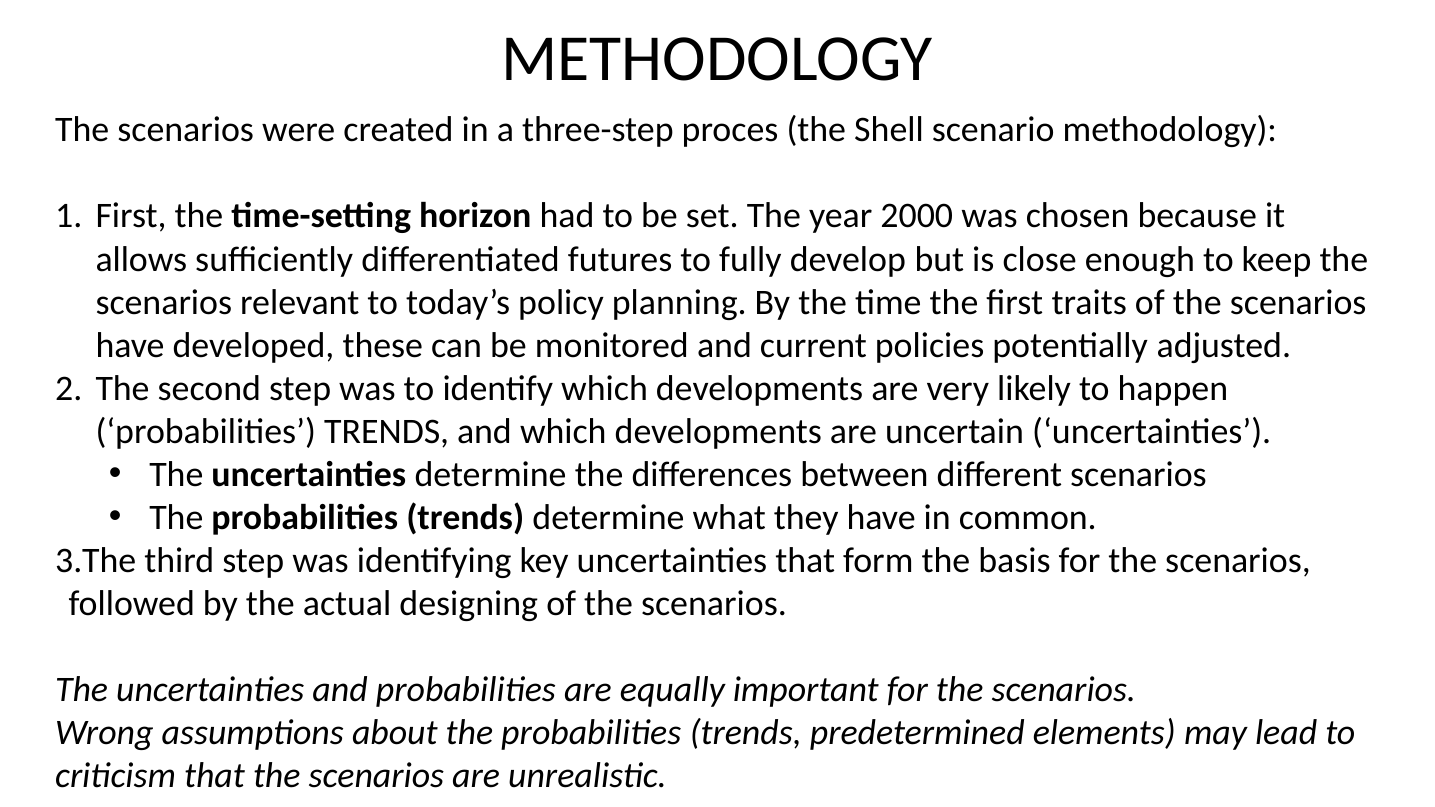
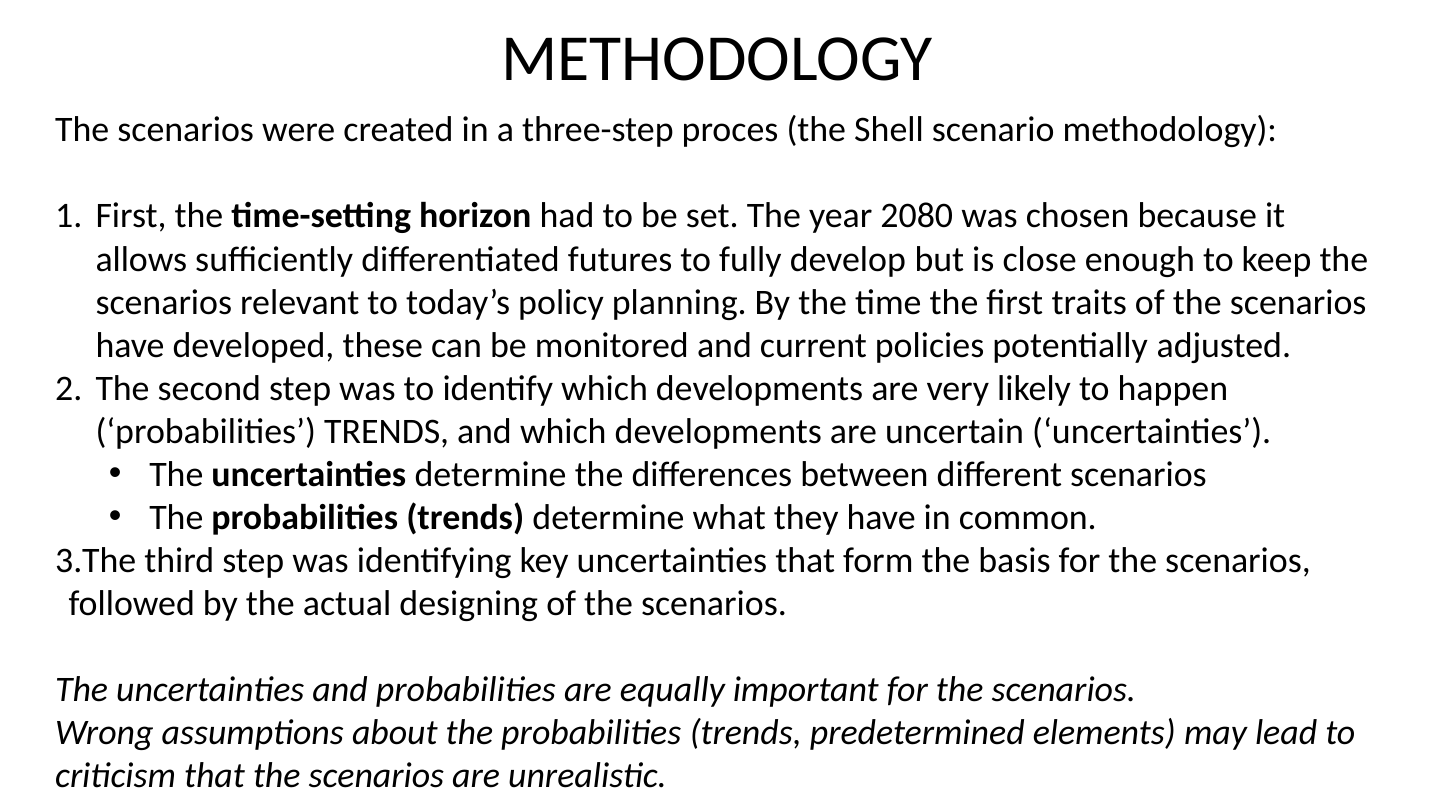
2000: 2000 -> 2080 (917, 216)
